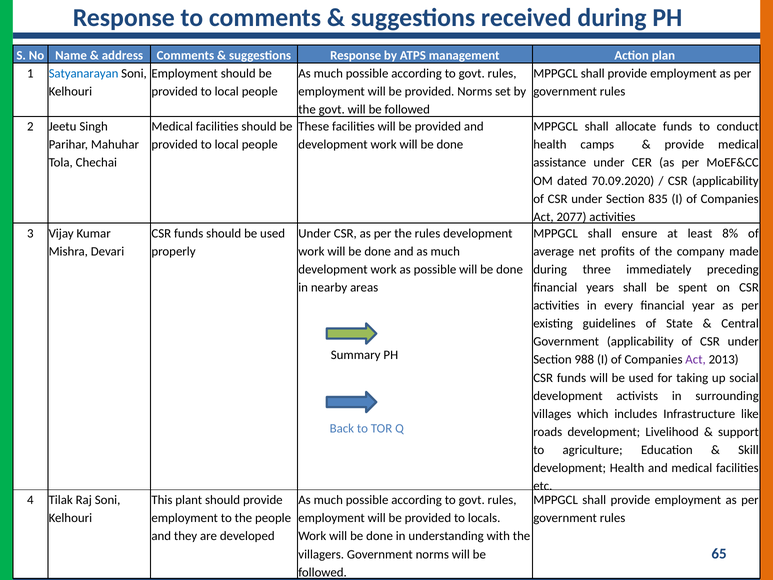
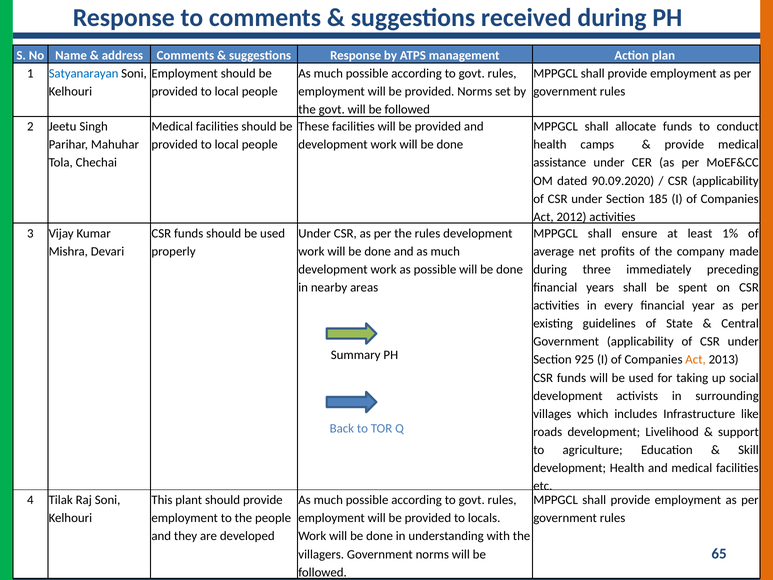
70.09.2020: 70.09.2020 -> 90.09.2020 (623, 181)
835: 835 -> 185 (658, 199)
2077: 2077 -> 2012 (572, 217)
8%: 8% -> 1% (730, 233)
988: 988 -> 925 (584, 360)
Act colour: purple -> orange (696, 360)
